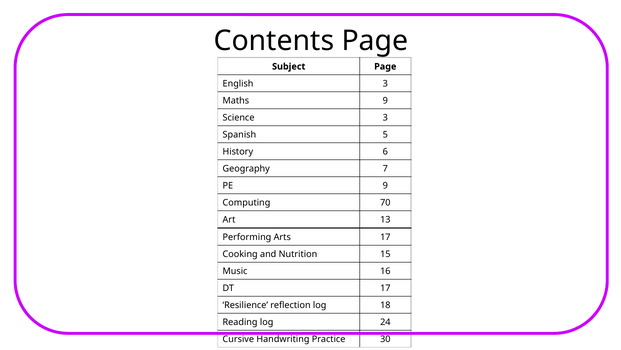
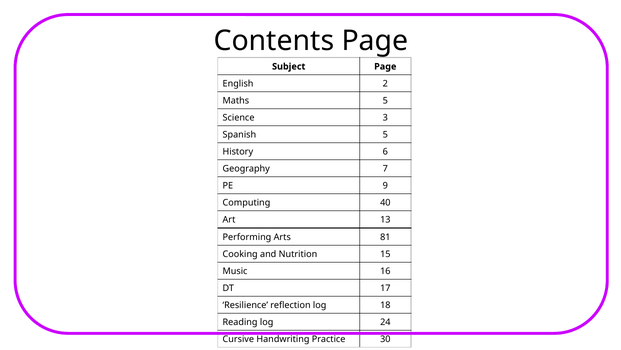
English 3: 3 -> 2 (385, 83)
Maths 9: 9 -> 5 (385, 100)
70: 70 -> 40 (385, 203)
Arts 17: 17 -> 81 (385, 237)
